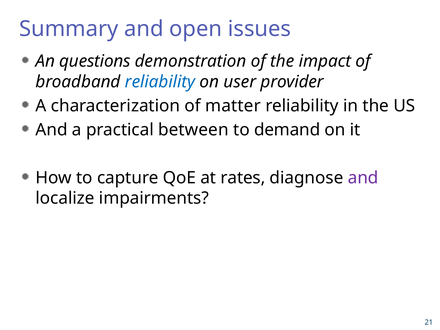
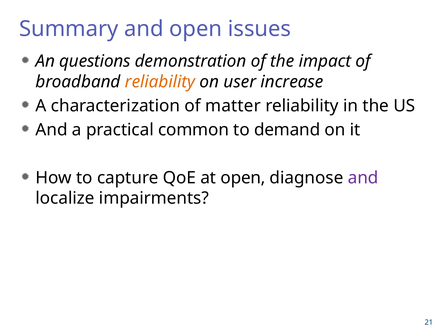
reliability colour: blue -> orange (160, 82)
provider: provider -> increase (292, 82)
between: between -> common (194, 130)
at rates: rates -> open (243, 178)
